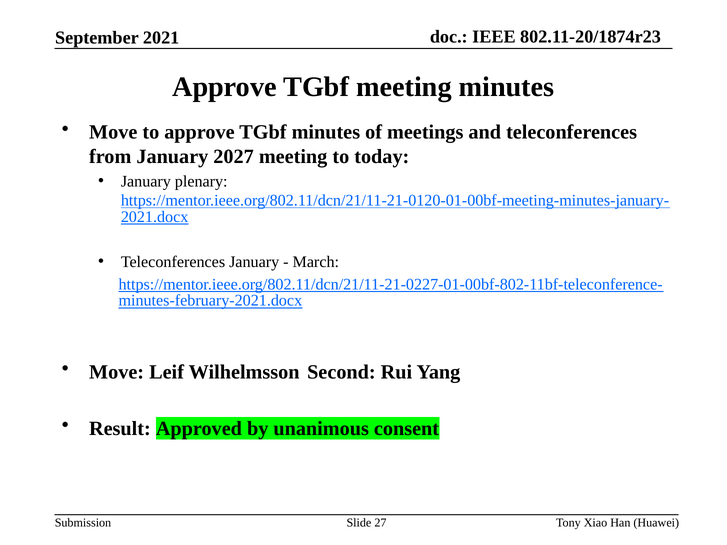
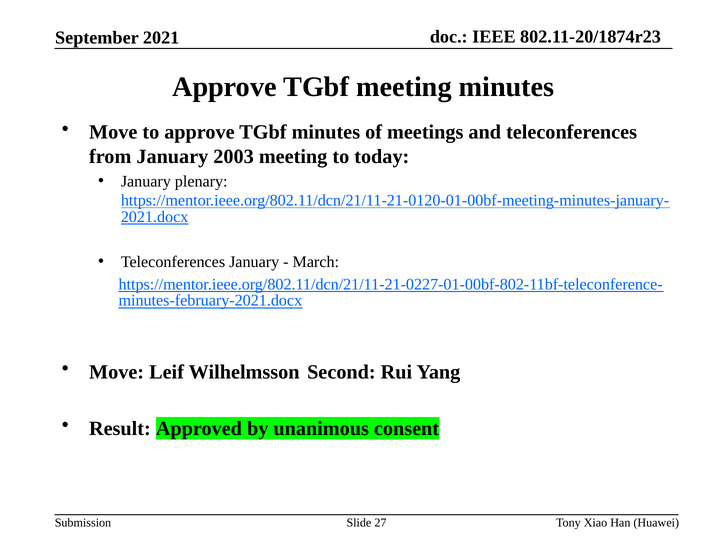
2027: 2027 -> 2003 (234, 157)
